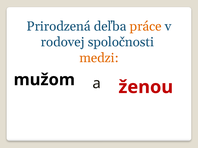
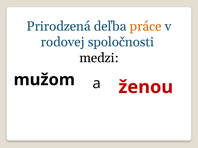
medzi colour: orange -> black (99, 58)
